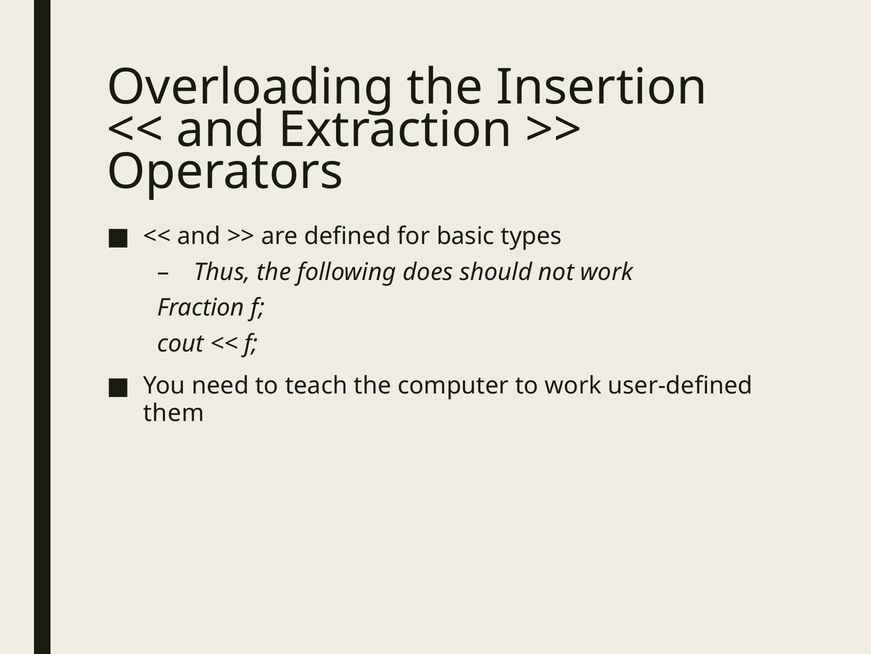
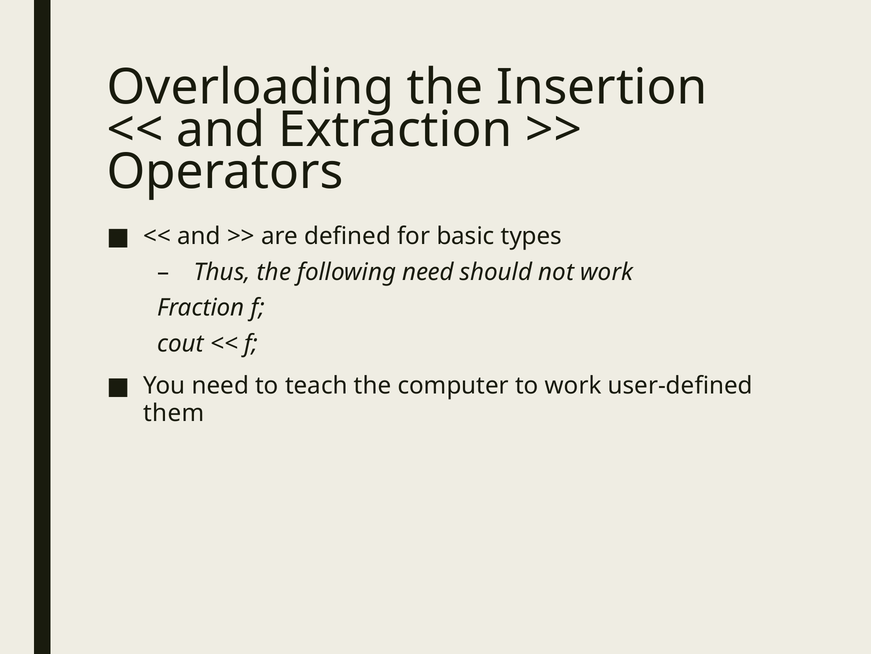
following does: does -> need (428, 272)
